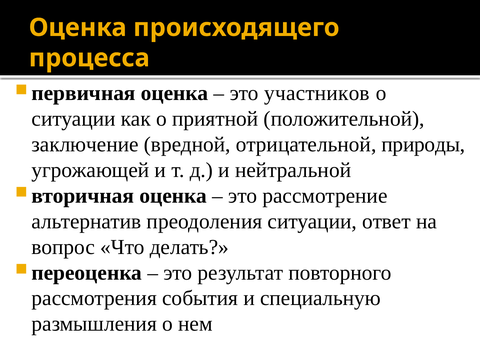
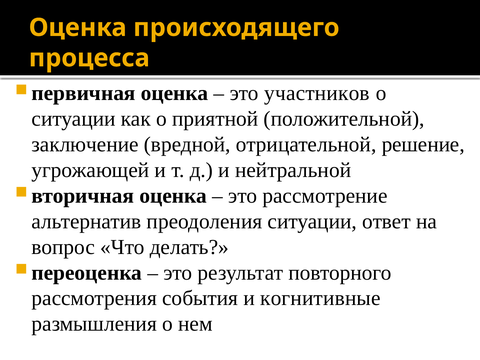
природы: природы -> решение (423, 145)
специальную: специальную -> когнитивные (320, 298)
